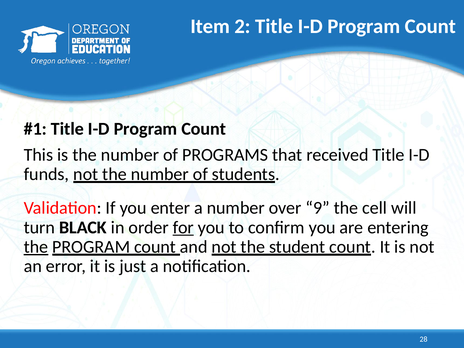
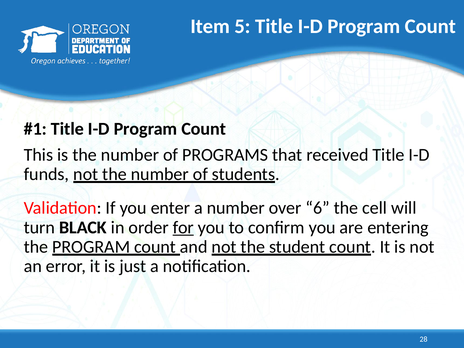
2: 2 -> 5 (243, 26)
9: 9 -> 6 (318, 208)
the underline: present -> none (36, 247)
